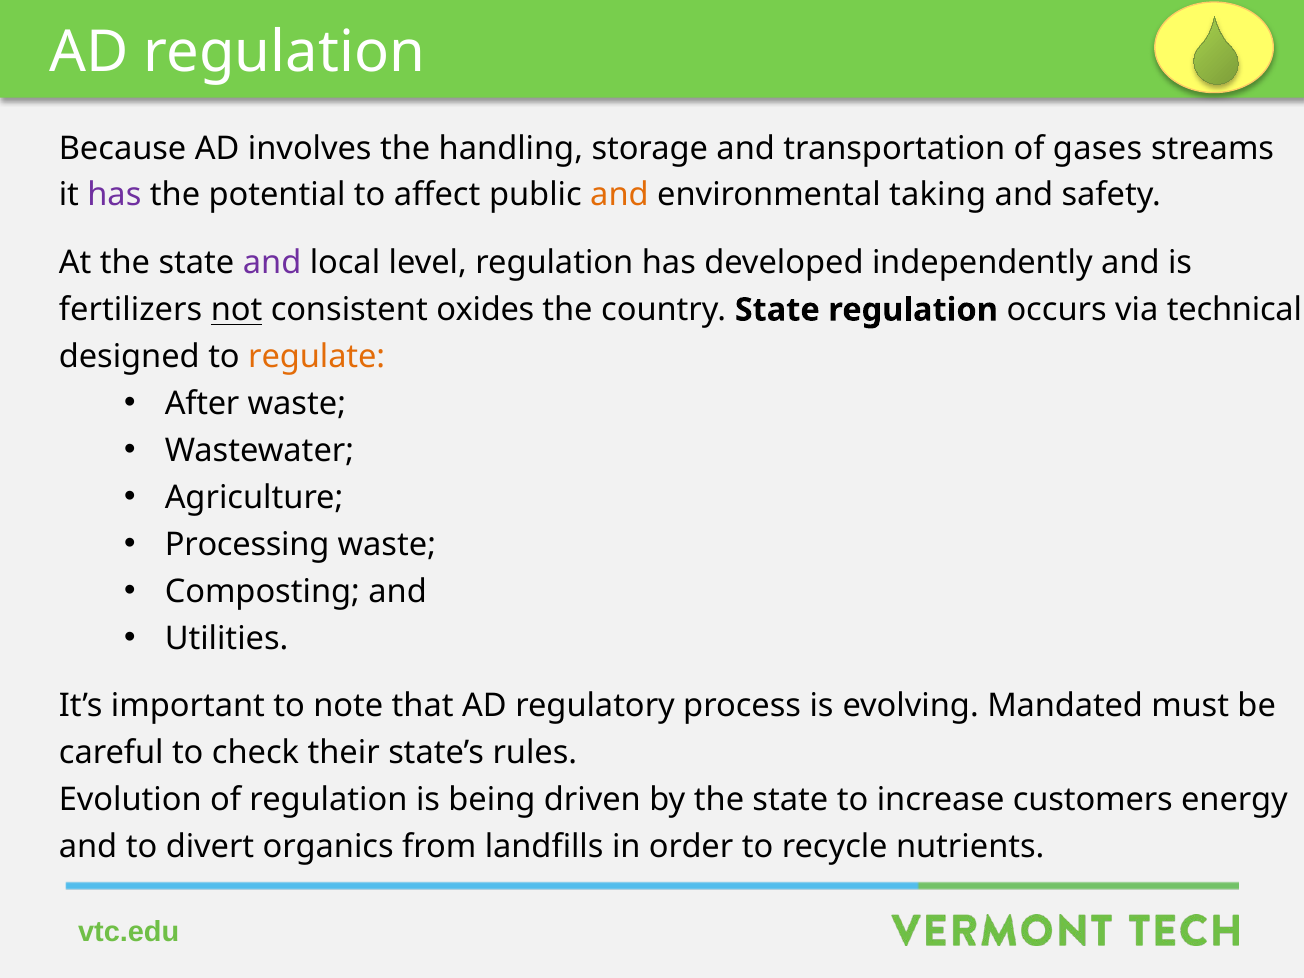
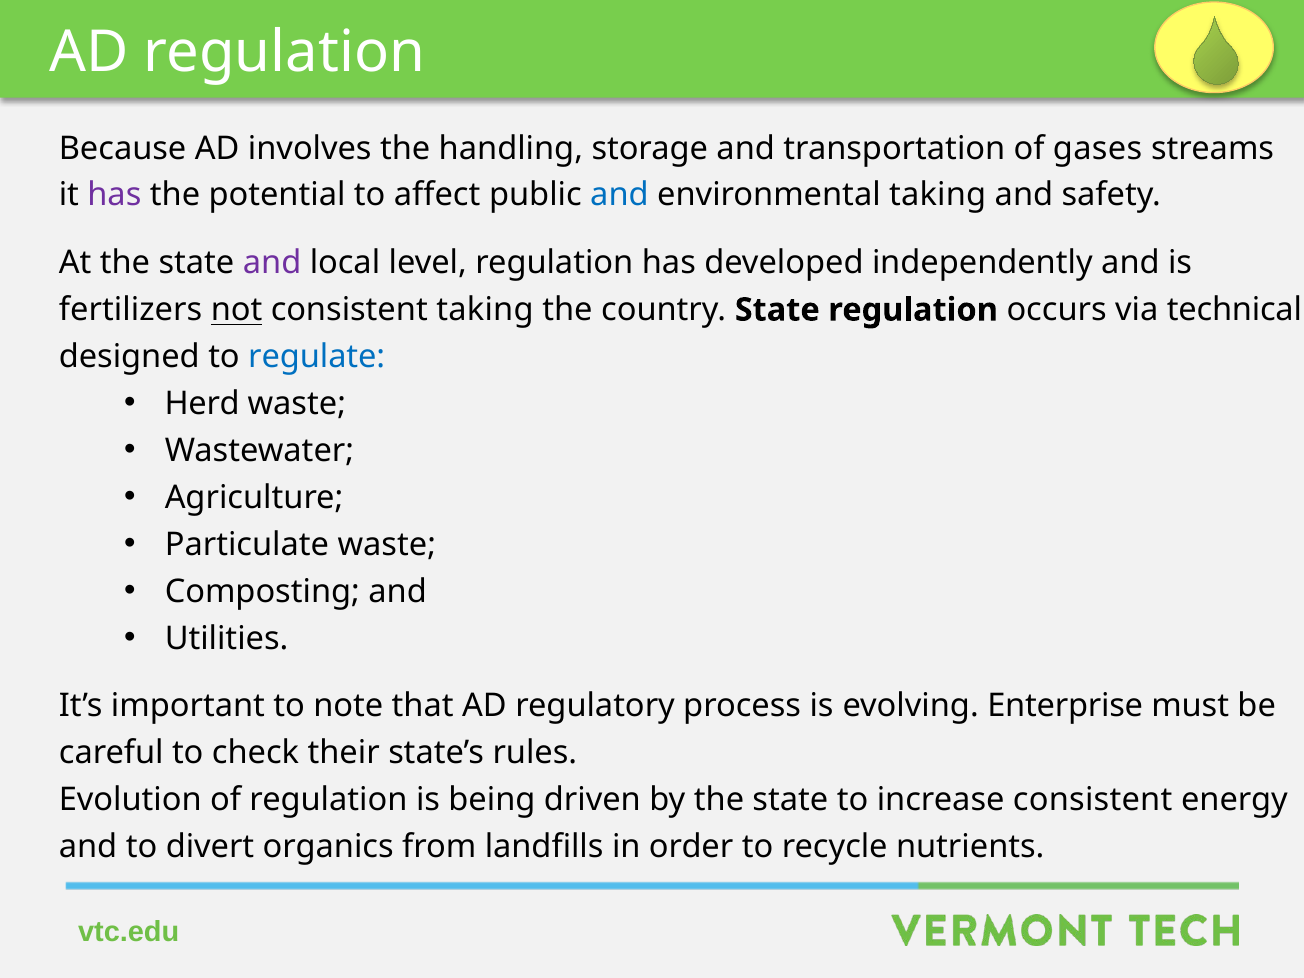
and colour: orange -> blue (619, 195)
consistent oxides: oxides -> taking (485, 310)
regulate colour: orange -> blue (317, 357)
After: After -> Herd (202, 404)
Processing: Processing -> Particulate (247, 544)
Mandated: Mandated -> Enterprise (1065, 706)
increase customers: customers -> consistent (1093, 800)
